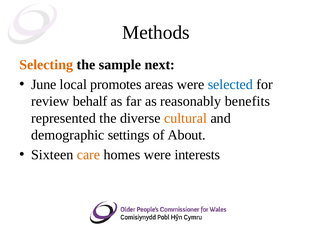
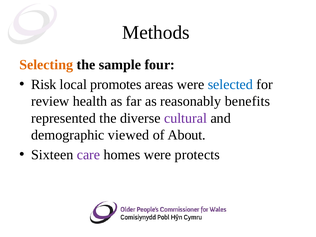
next: next -> four (160, 65)
June: June -> Risk (44, 84)
behalf: behalf -> health (90, 101)
cultural colour: orange -> purple (186, 118)
settings: settings -> viewed (129, 135)
care colour: orange -> purple (88, 155)
interests: interests -> protects (197, 155)
